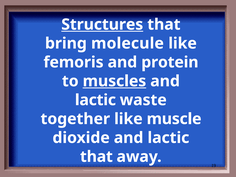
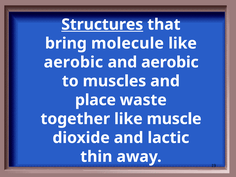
femoris: femoris -> aerobic (73, 62)
and protein: protein -> aerobic (170, 62)
muscles underline: present -> none (114, 81)
lactic: lactic -> place (95, 100)
that: that -> thin (96, 157)
